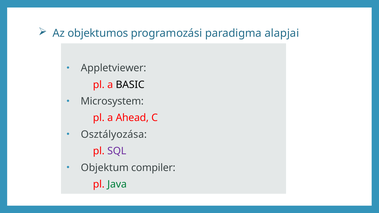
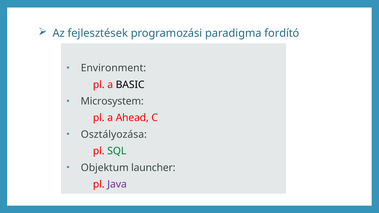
objektumos: objektumos -> fejlesztések (98, 33)
alapjai: alapjai -> fordító (282, 33)
Appletviewer: Appletviewer -> Environment (113, 68)
SQL colour: purple -> green (117, 151)
compiler: compiler -> launcher (153, 168)
Java colour: green -> purple (117, 184)
